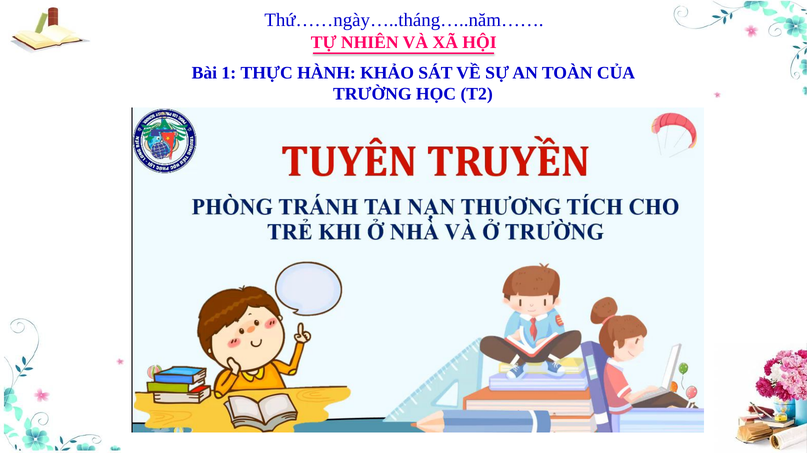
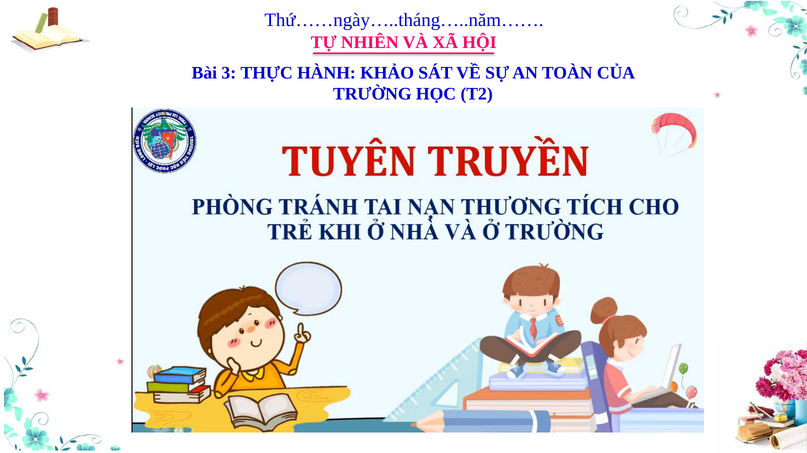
1: 1 -> 3 (229, 73)
